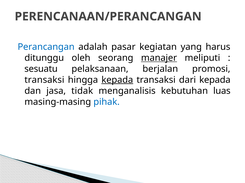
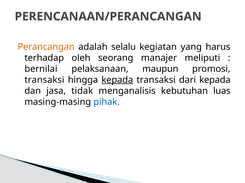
Perancangan colour: blue -> orange (46, 47)
pasar: pasar -> selalu (124, 47)
ditunggu: ditunggu -> terhadap (44, 58)
manajer underline: present -> none (159, 58)
sesuatu: sesuatu -> bernilai (41, 69)
berjalan: berjalan -> maupun (160, 69)
